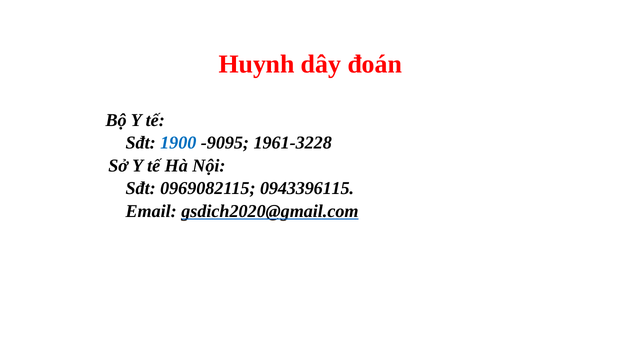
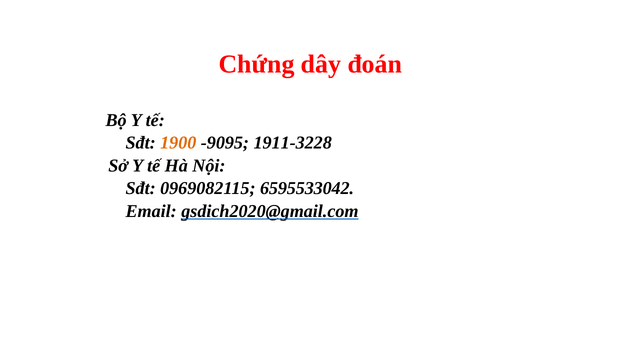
Huynh: Huynh -> Chứng (257, 64)
1900 colour: blue -> orange (178, 143)
1961-3228: 1961-3228 -> 1911-3228 (293, 143)
0943396115: 0943396115 -> 6595533042 (307, 189)
